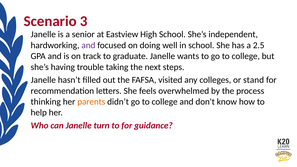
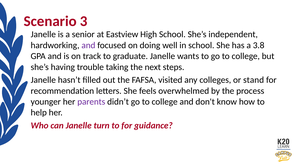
2.5: 2.5 -> 3.8 (259, 45)
thinking: thinking -> younger (46, 102)
parents colour: orange -> purple (91, 102)
